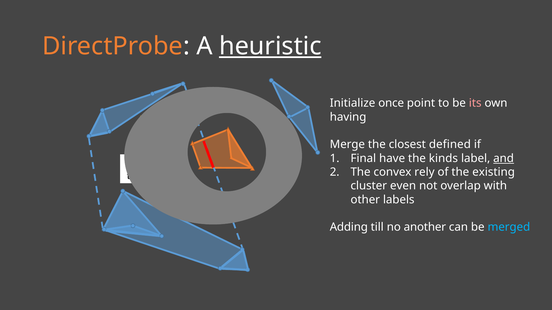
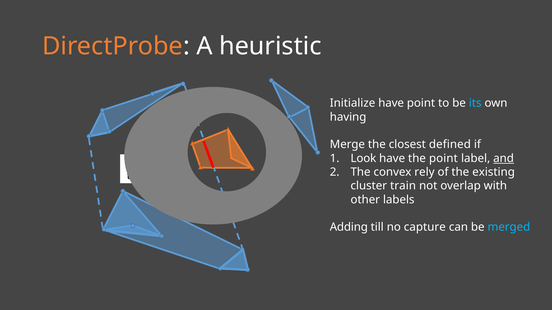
heuristic underline: present -> none (270, 46)
Initialize once: once -> have (391, 103)
its colour: pink -> light blue (475, 103)
Final: Final -> Look (363, 158)
the kinds: kinds -> point (443, 158)
even: even -> train (403, 186)
another: another -> capture (425, 228)
